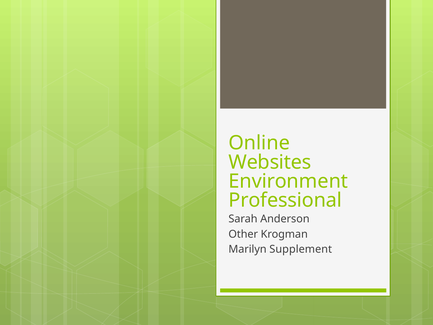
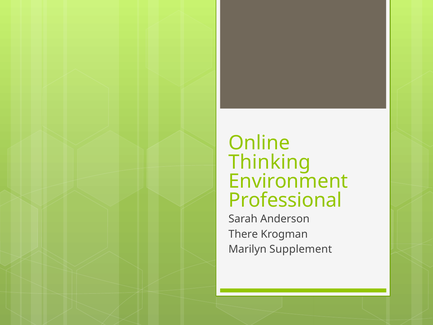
Websites: Websites -> Thinking (270, 162)
Other: Other -> There (243, 234)
